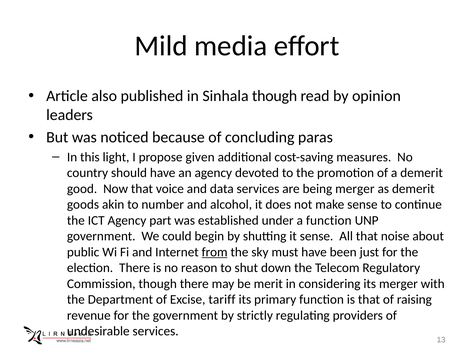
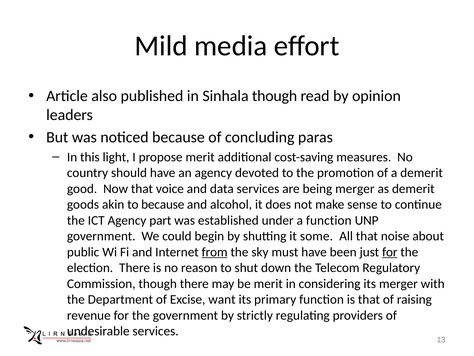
propose given: given -> merit (200, 157)
to number: number -> because (163, 204)
it sense: sense -> some (316, 236)
for underline: none -> present (390, 252)
tariff: tariff -> want (222, 299)
